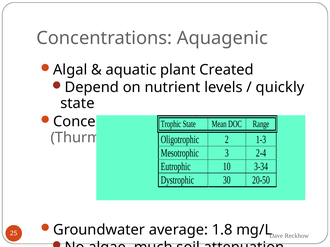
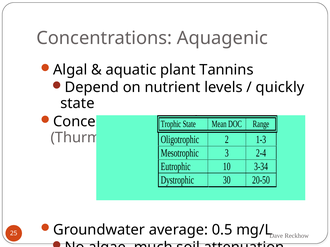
Created: Created -> Tannins (226, 70)
1.8: 1.8 -> 0.5 (222, 230)
